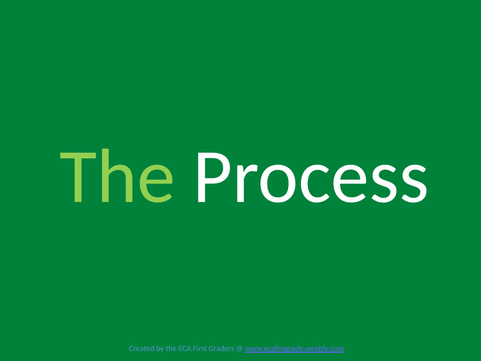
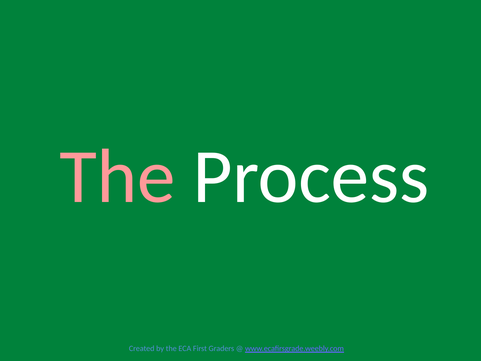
The colour: light green -> pink (118, 177)
